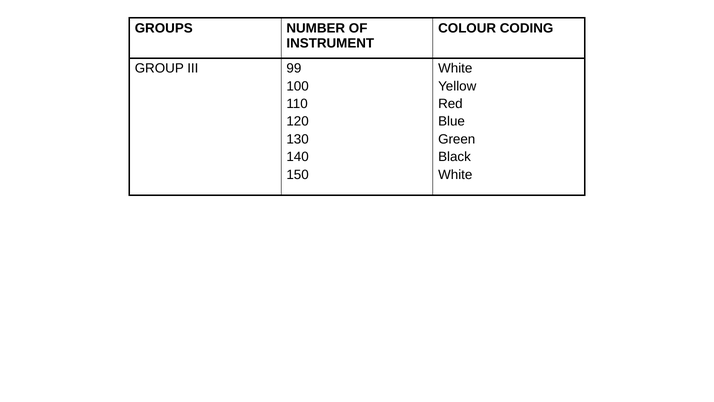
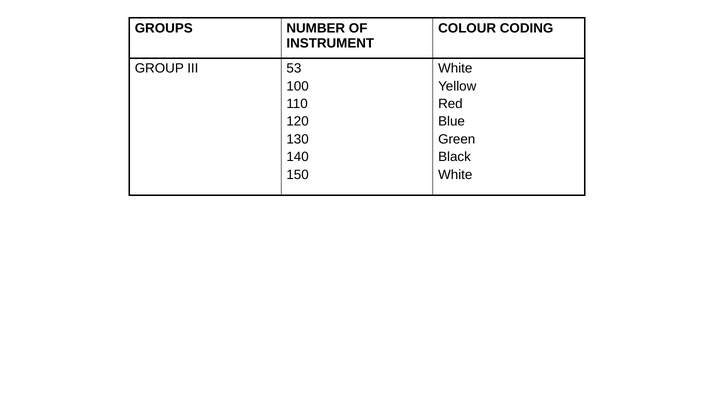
99: 99 -> 53 (294, 68)
